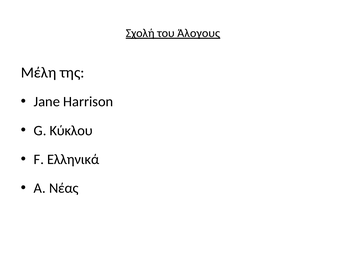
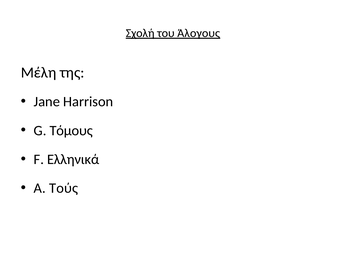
Κύκλου: Κύκλου -> Τόμους (71, 131)
Νέας: Νέας -> Τούς (64, 188)
